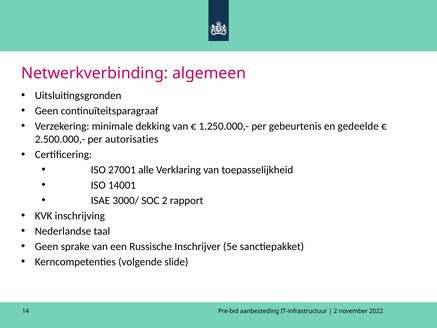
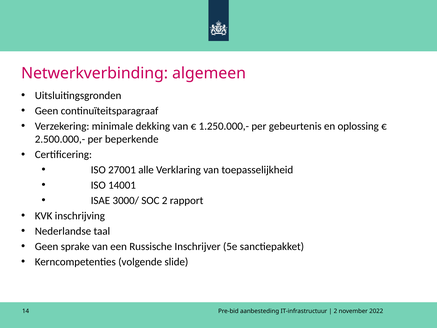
gedeelde: gedeelde -> oplossing (358, 126)
autorisaties: autorisaties -> beperkende (132, 139)
